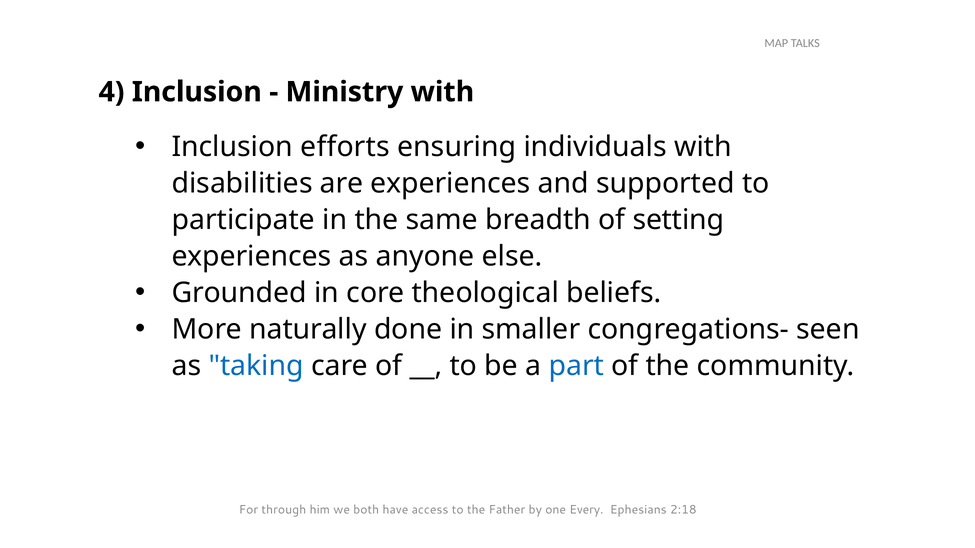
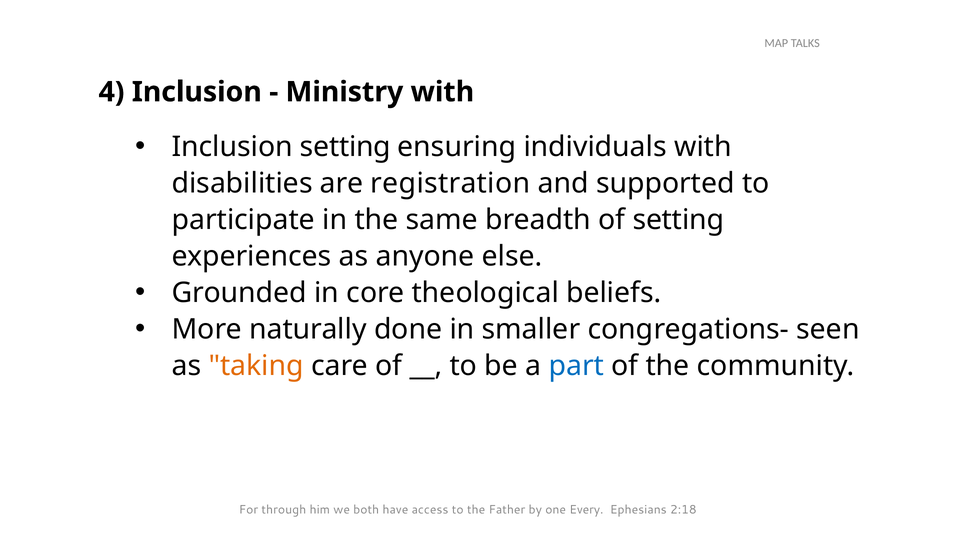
Inclusion efforts: efforts -> setting (345, 147)
are experiences: experiences -> registration (450, 183)
taking colour: blue -> orange (256, 366)
